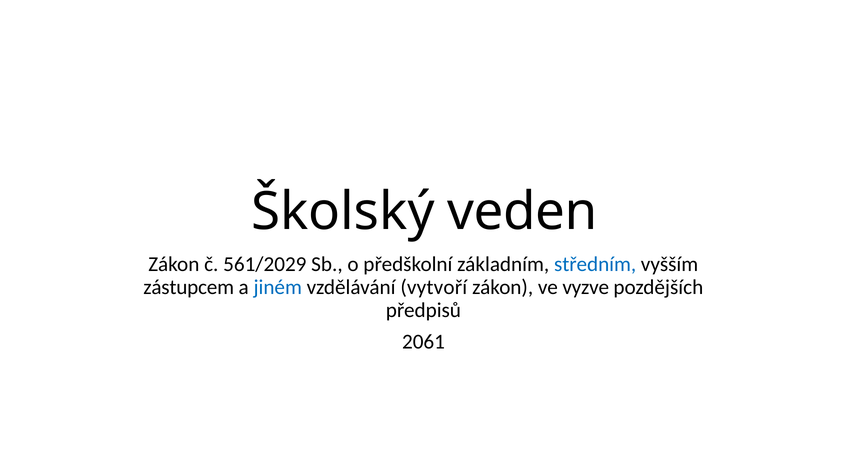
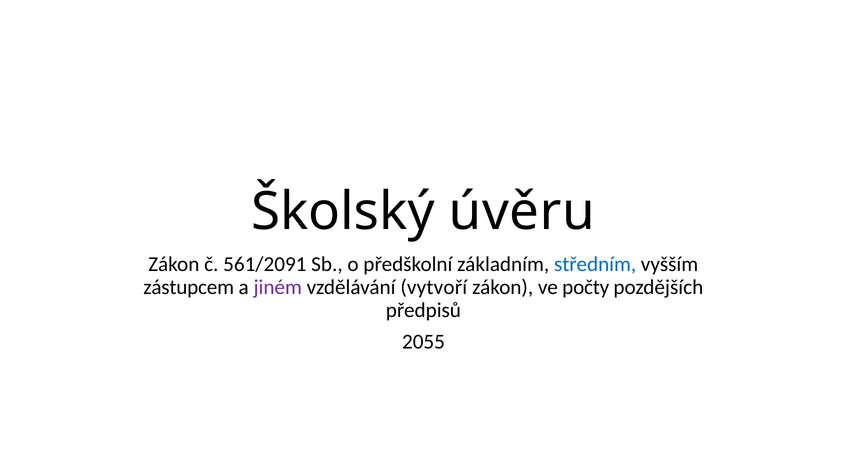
veden: veden -> úvěru (522, 212)
561/2029: 561/2029 -> 561/2091 (265, 265)
jiném colour: blue -> purple (278, 288)
vyzve: vyzve -> počty (586, 288)
2061: 2061 -> 2055 (423, 342)
